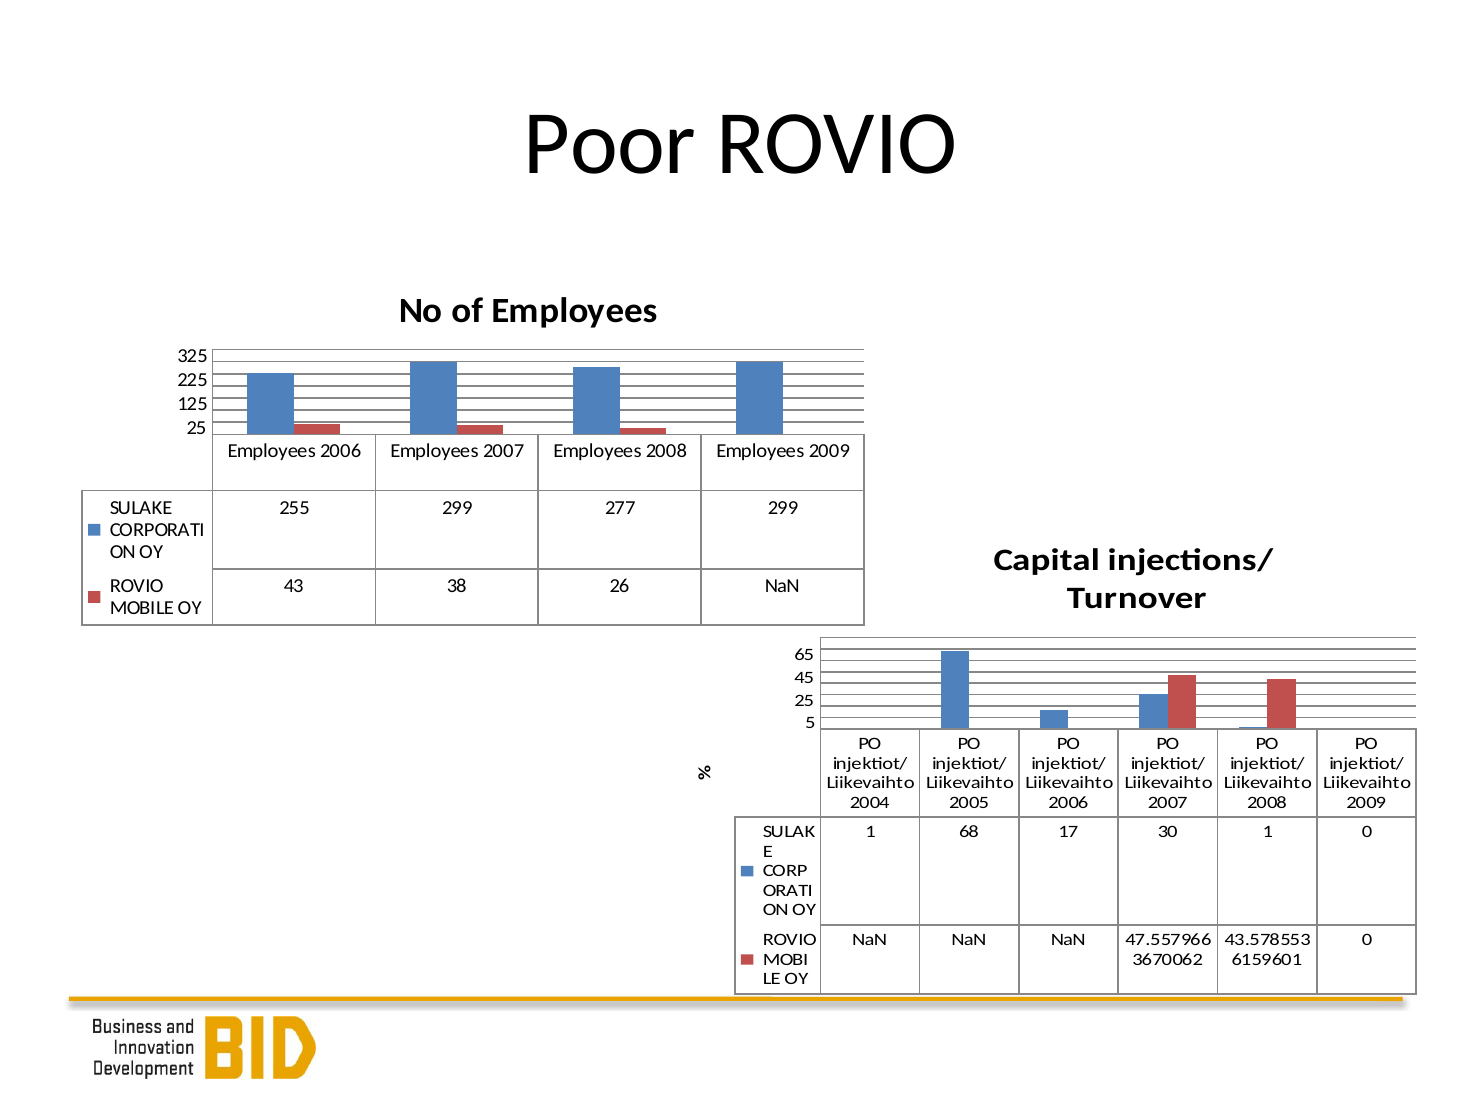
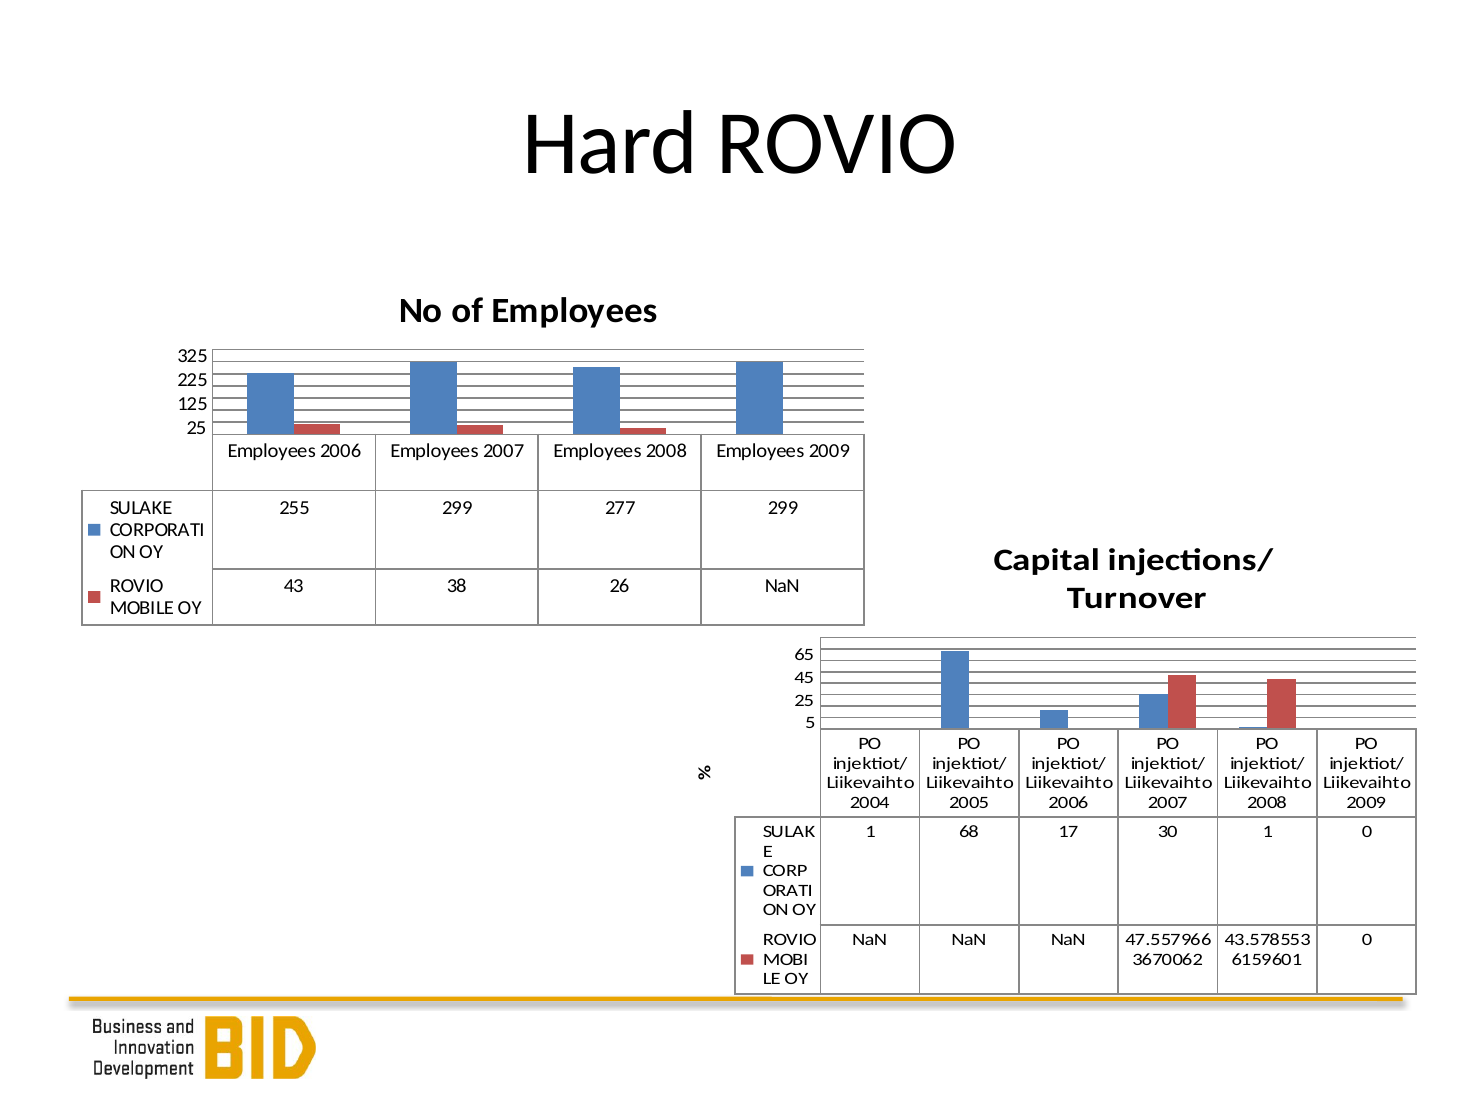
Poor: Poor -> Hard (610, 143)
